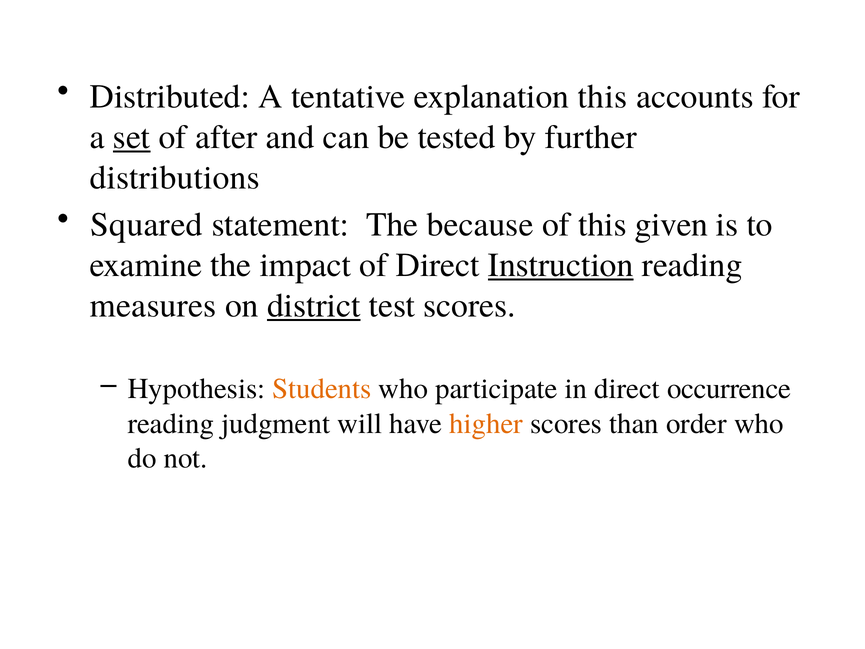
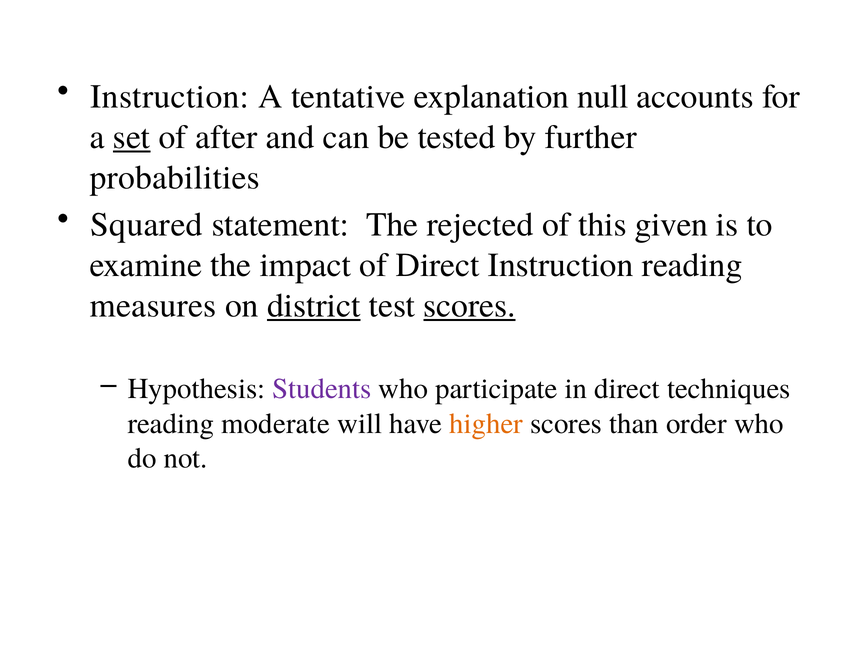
Distributed: Distributed -> Instruction (170, 97)
explanation this: this -> null (603, 97)
distributions: distributions -> probabilities (175, 178)
because: because -> rejected (480, 225)
Instruction underline: present -> none (561, 265)
scores underline: none -> present (470, 305)
Students colour: orange -> purple (322, 389)
occurrence: occurrence -> techniques (729, 389)
judgment: judgment -> moderate (276, 423)
